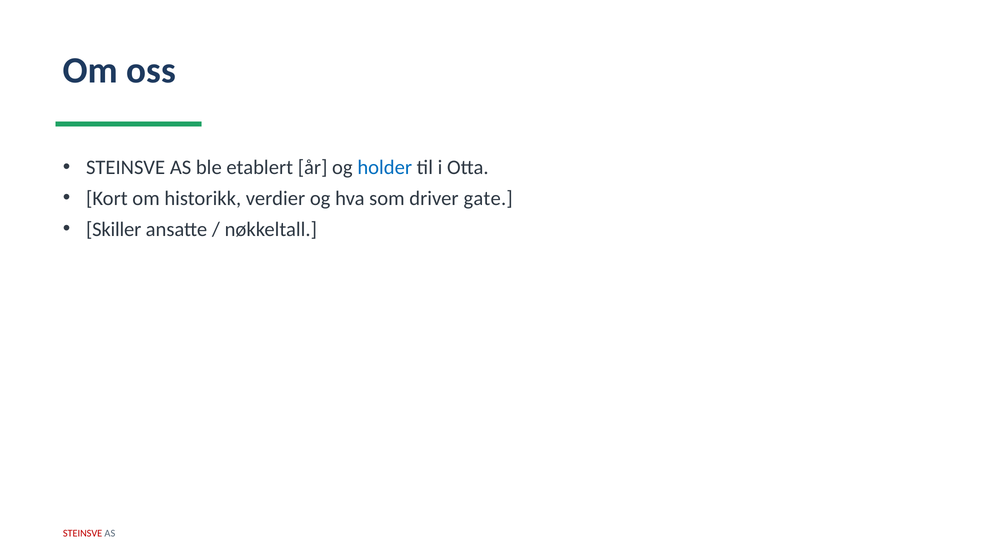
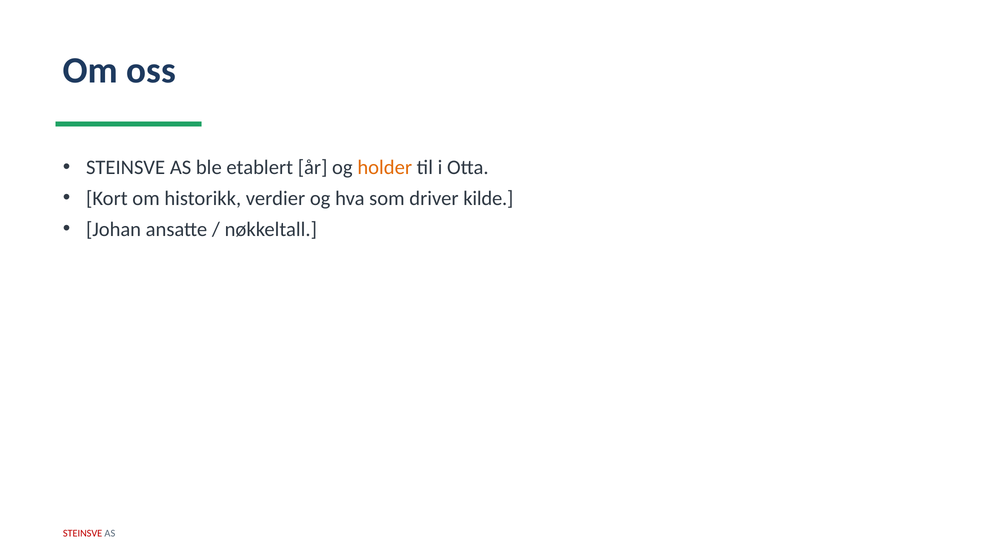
holder colour: blue -> orange (385, 168)
gate: gate -> kilde (488, 198)
Skiller: Skiller -> Johan (114, 229)
